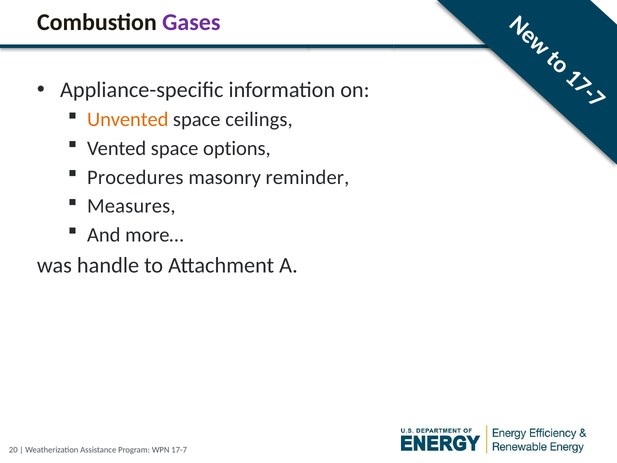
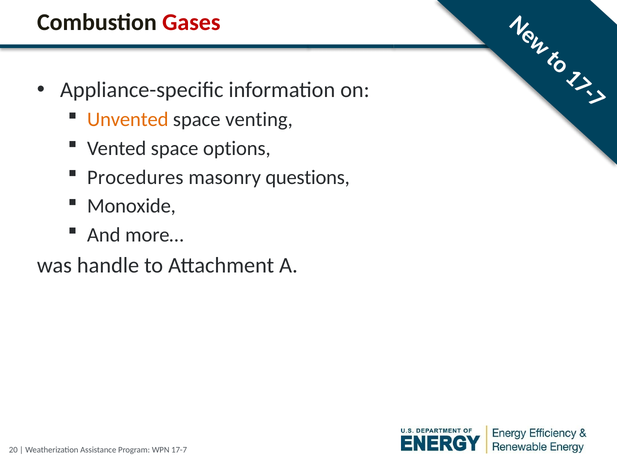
Gases colour: purple -> red (191, 22)
ceilings: ceilings -> venting (259, 120)
reminder: reminder -> questions (308, 177)
Measures: Measures -> Monoxide (131, 206)
